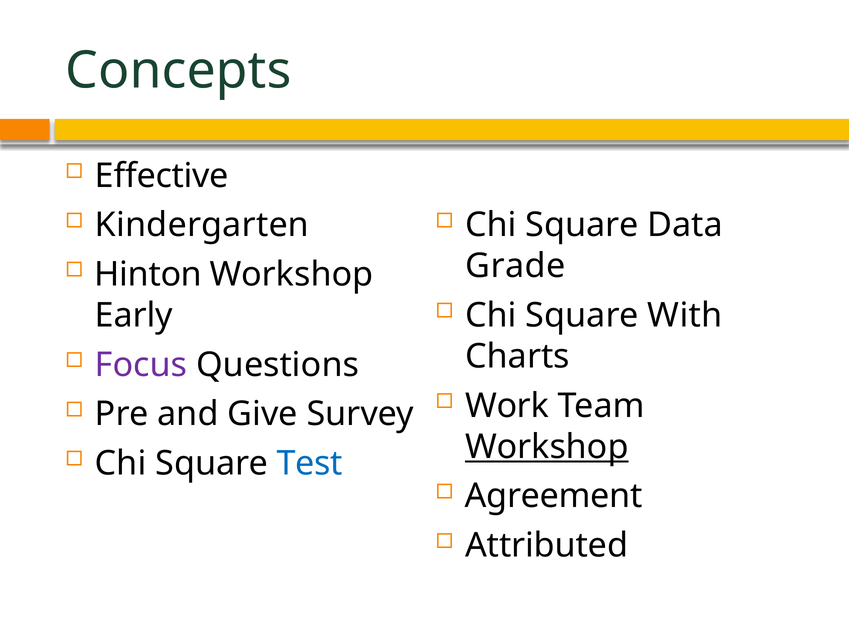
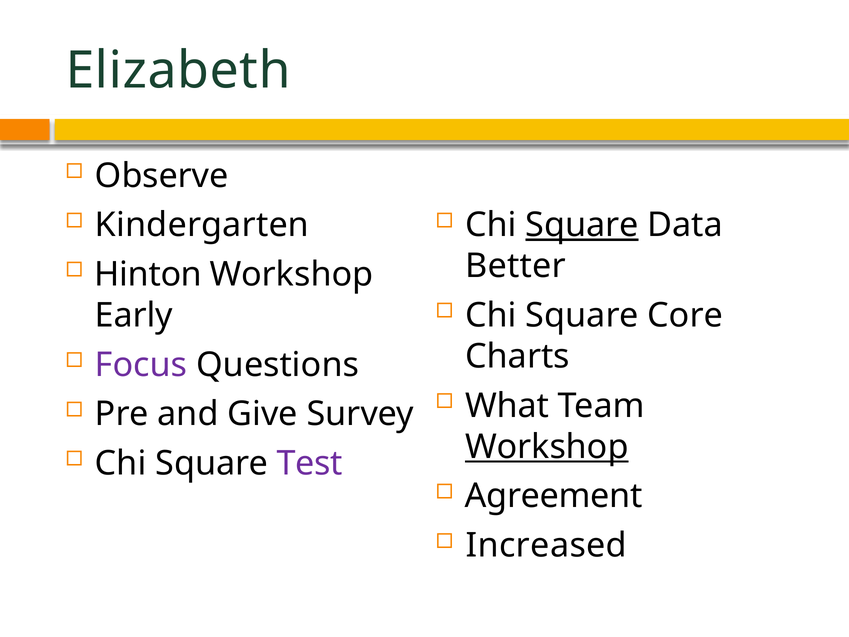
Concepts: Concepts -> Elizabeth (178, 71)
Effective: Effective -> Observe (162, 176)
Square underline: none -> present (582, 225)
Grade: Grade -> Better (515, 266)
With: With -> Core (685, 315)
Work: Work -> What (507, 406)
Test colour: blue -> purple (310, 463)
Attributed: Attributed -> Increased (546, 545)
